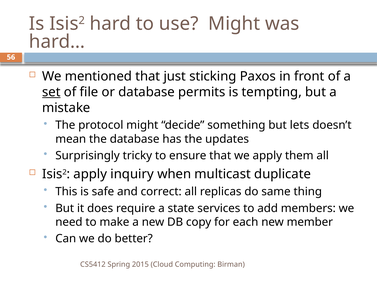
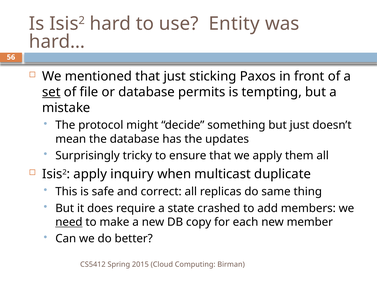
use Might: Might -> Entity (234, 24)
but lets: lets -> just (300, 126)
services: services -> crashed (219, 209)
need underline: none -> present (69, 223)
